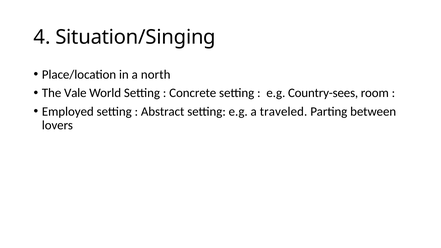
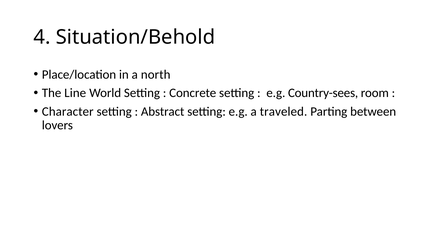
Situation/Singing: Situation/Singing -> Situation/Behold (135, 37)
Vale: Vale -> Line (75, 93)
Employed: Employed -> Character (68, 112)
